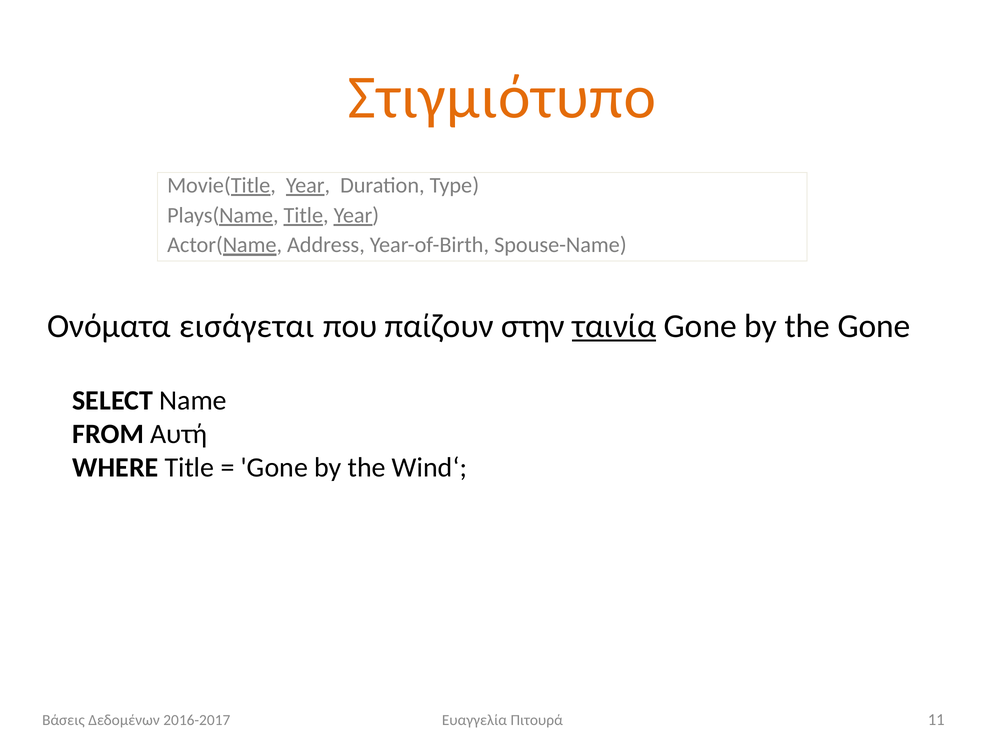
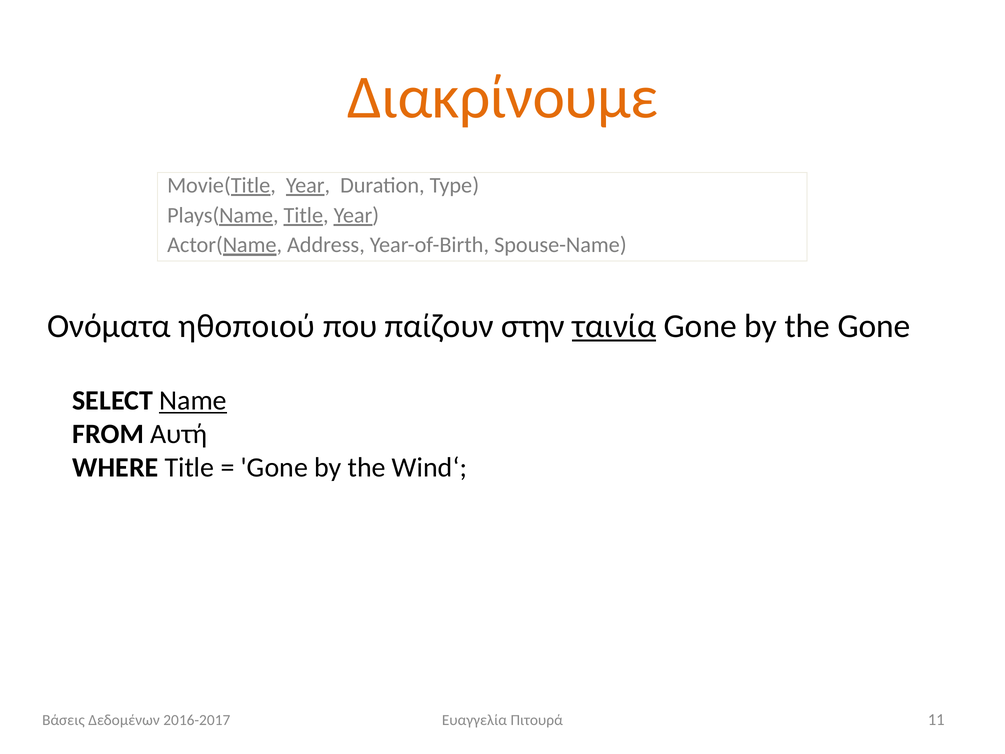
Στιγμιότυπο: Στιγμιότυπο -> Διακρίνουμε (503, 97)
εισάγεται: εισάγεται -> ηθοποιού (247, 326)
Name underline: none -> present (193, 401)
